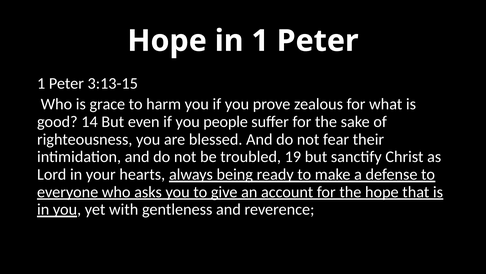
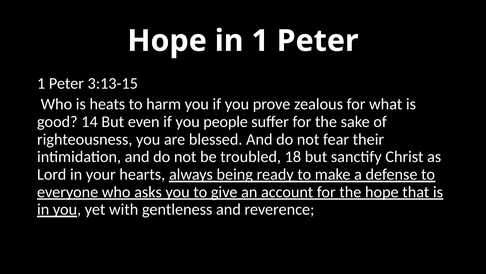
grace: grace -> heats (107, 104)
19: 19 -> 18 (293, 157)
